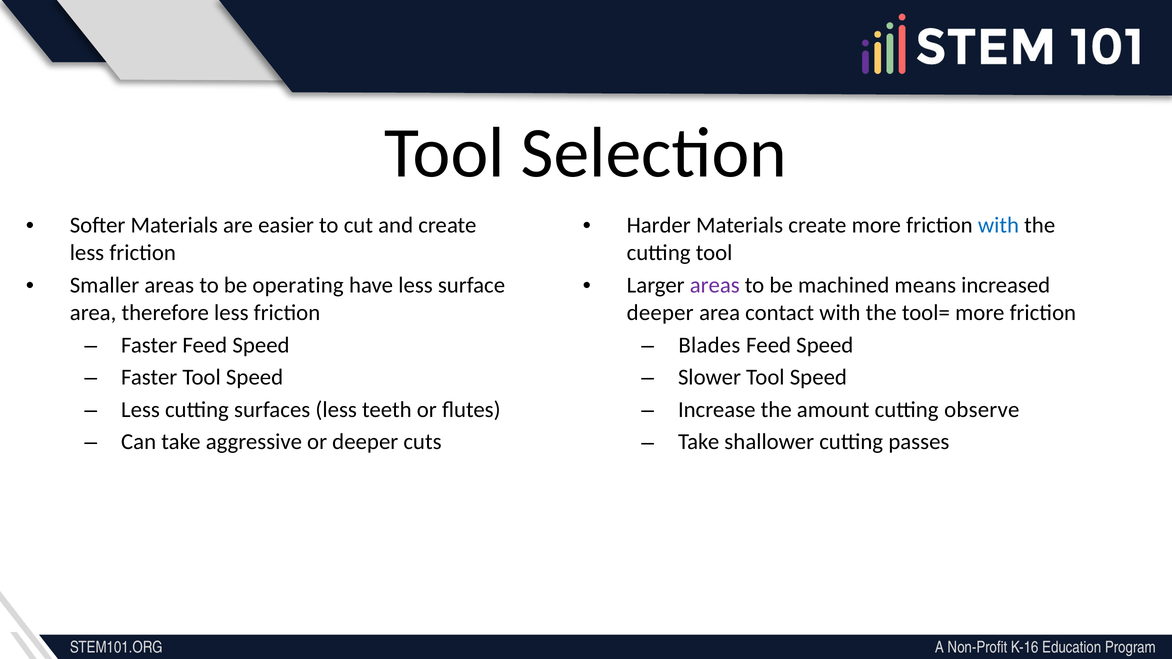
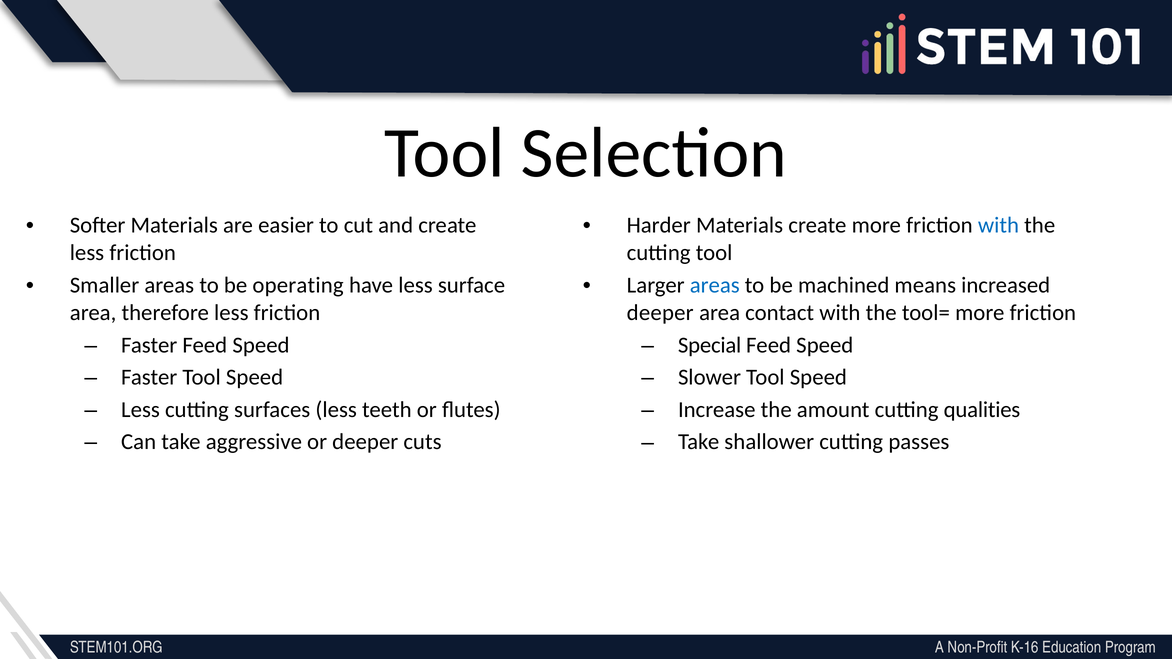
areas colour: purple -> blue (715, 285)
Blades: Blades -> Special (710, 345)
observe: observe -> qualities (982, 410)
